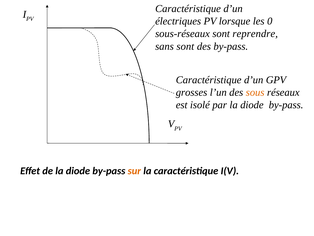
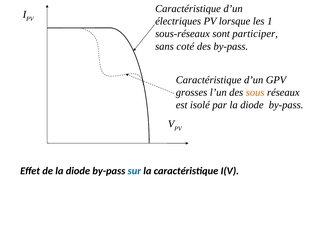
0: 0 -> 1 (270, 21)
reprendre: reprendre -> participer (255, 34)
sans sont: sont -> coté (185, 46)
sur colour: orange -> blue (134, 170)
